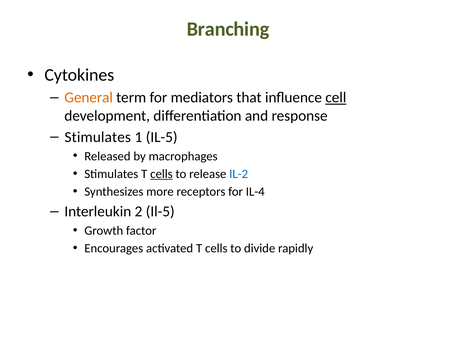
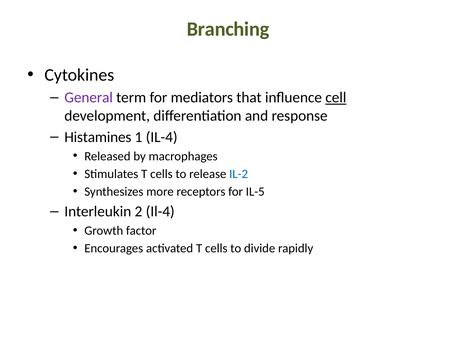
General colour: orange -> purple (89, 98)
Stimulates: Stimulates -> Histamines (98, 137)
1 IL-5: IL-5 -> IL-4 (162, 137)
cells underline: present -> none (161, 174)
IL-4: IL-4 -> IL-5 (255, 192)
2 Il-5: Il-5 -> Il-4 (160, 212)
